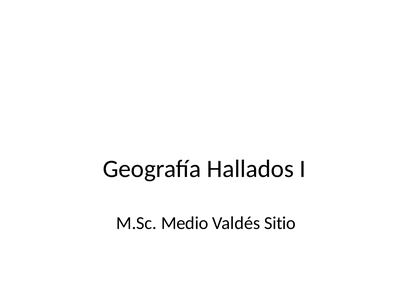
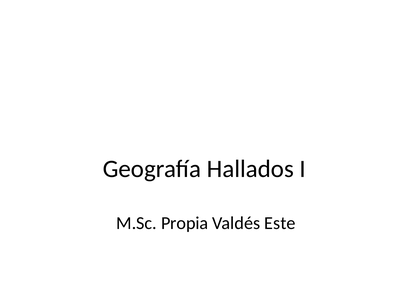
Medio: Medio -> Propia (185, 223)
Sitio: Sitio -> Este (280, 223)
